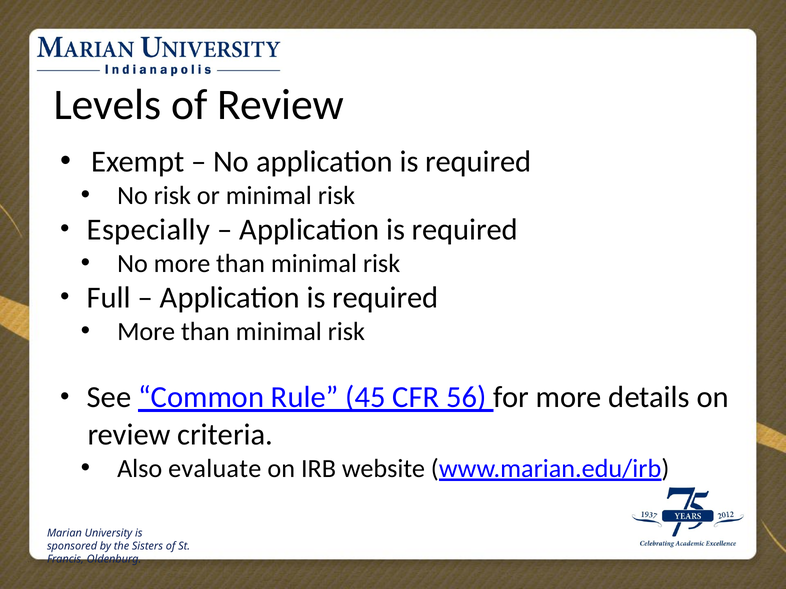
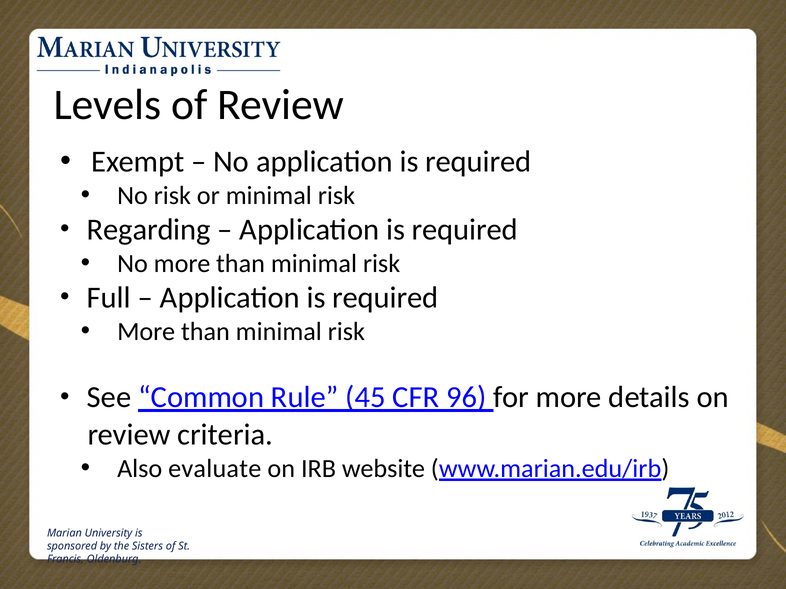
Especially: Especially -> Regarding (149, 230)
56: 56 -> 96 (466, 398)
